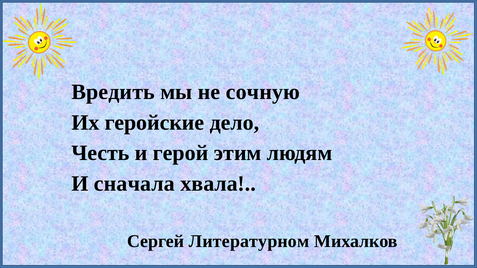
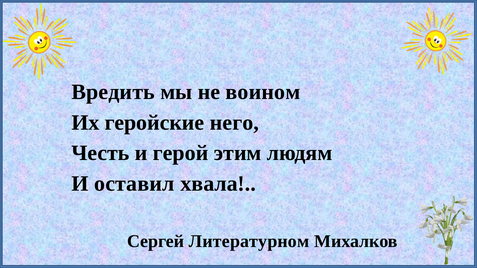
сочную: сочную -> воином (263, 92)
дело: дело -> него (234, 123)
сначала: сначала -> оставил (134, 184)
